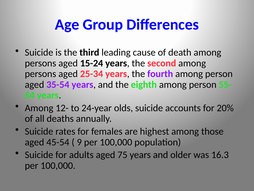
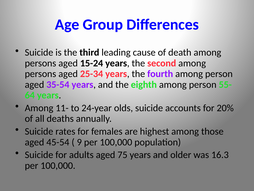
12-: 12- -> 11- (62, 108)
